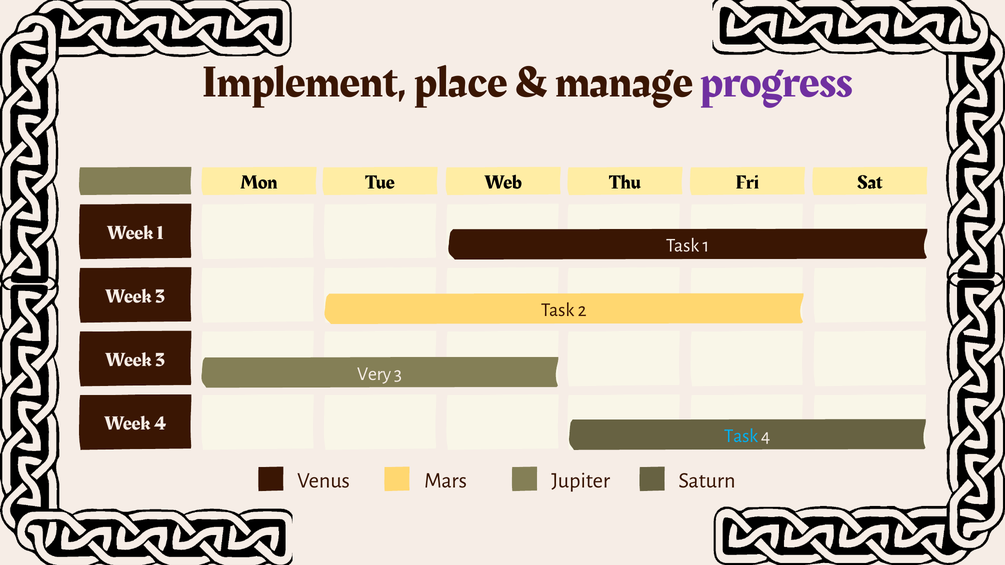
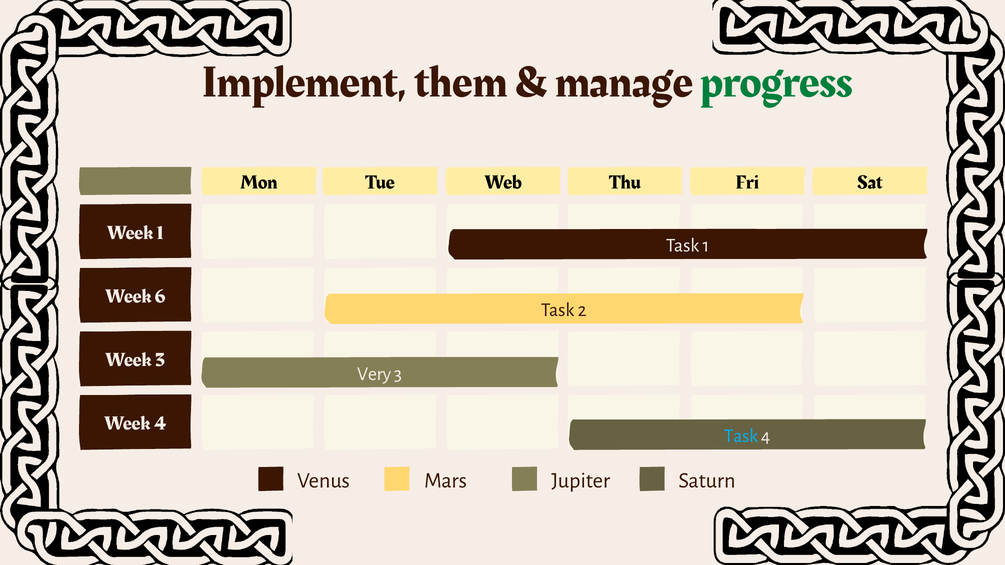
place: place -> them (461, 82)
progress colour: purple -> green (777, 82)
3: 3 -> 6 (160, 297)
